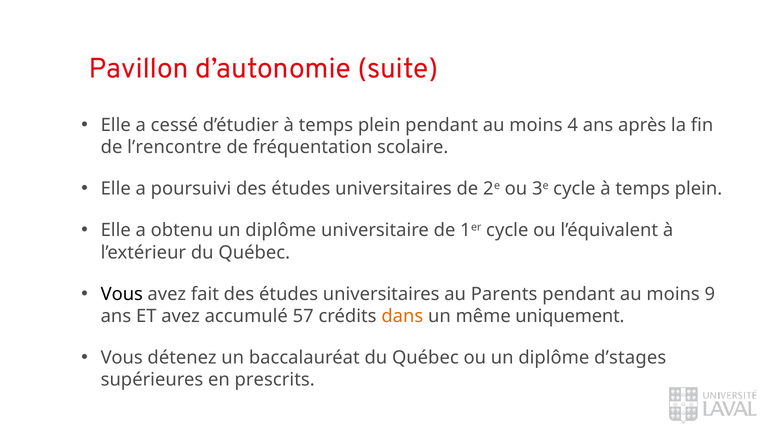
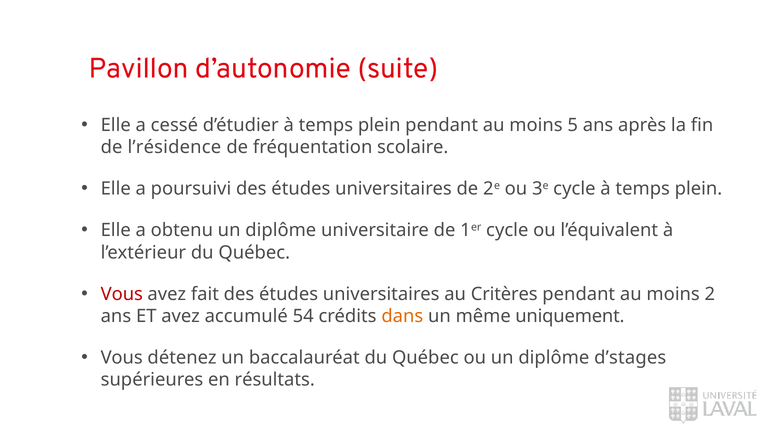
4: 4 -> 5 (573, 125)
l’rencontre: l’rencontre -> l’résidence (174, 147)
Vous colour: black -> red (122, 294)
Parents: Parents -> Critères (504, 294)
9: 9 -> 2 (710, 294)
57: 57 -> 54 (303, 316)
prescrits: prescrits -> résultats (275, 380)
